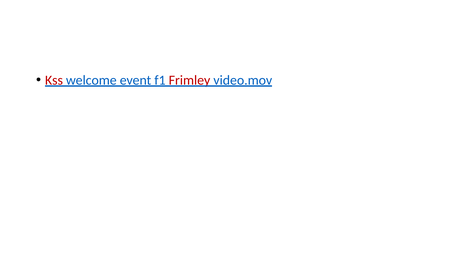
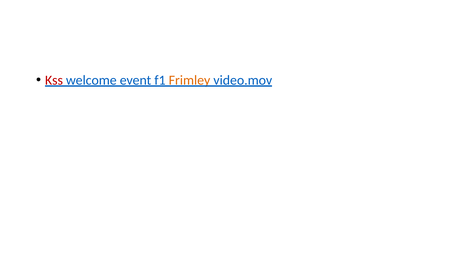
Frimley colour: red -> orange (190, 80)
